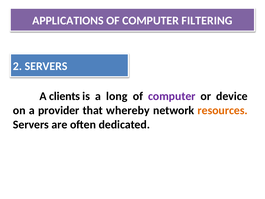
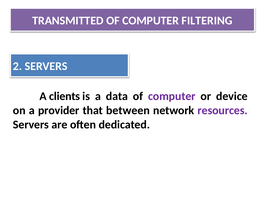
APPLICATIONS: APPLICATIONS -> TRANSMITTED (68, 20)
long: long -> data (117, 96)
whereby: whereby -> between (128, 110)
resources colour: orange -> purple (223, 110)
